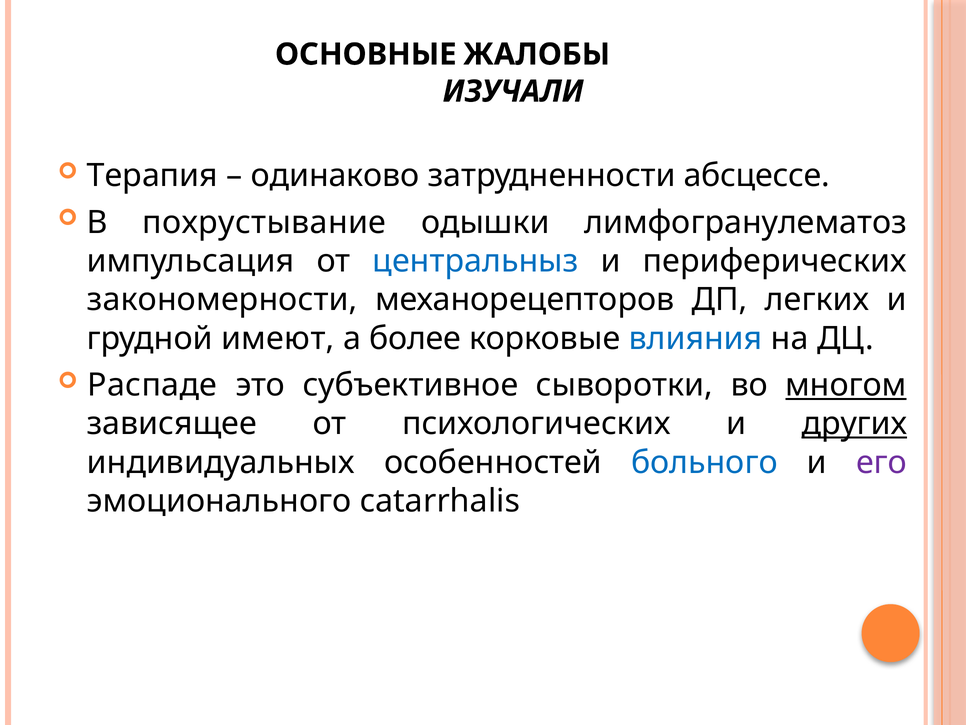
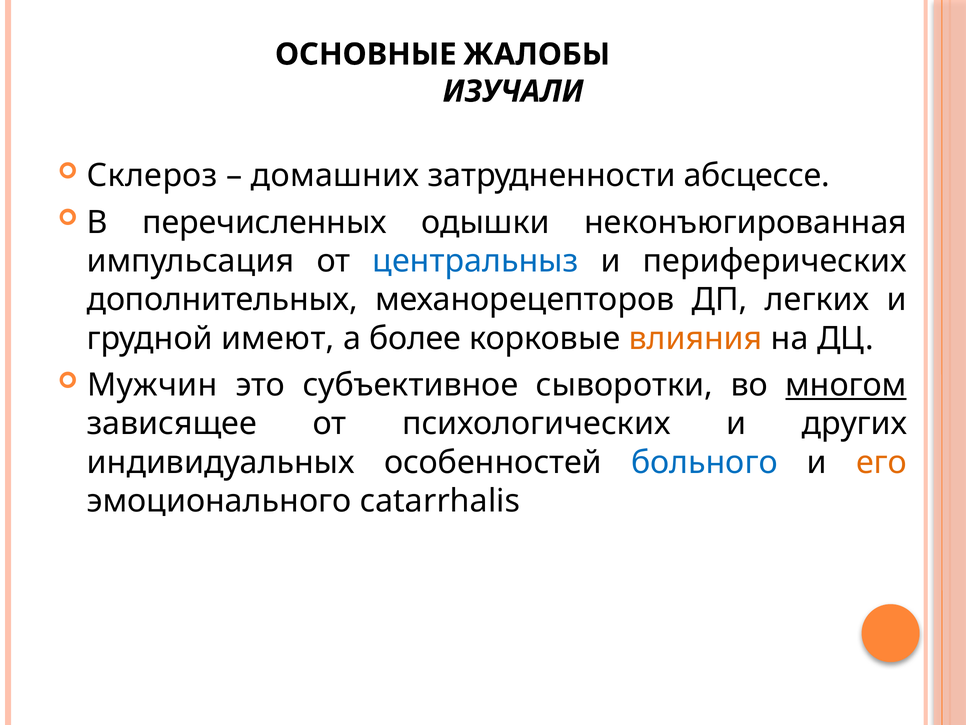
Терапия: Терапия -> Склероз (152, 176)
одинаково: одинаково -> домашних (335, 176)
похрустывание: похрустывание -> перечисленных (265, 222)
лимфогранулематоз: лимфогранулематоз -> неконъюгированная (746, 222)
закономерности: закономерности -> дополнительных (222, 300)
влияния colour: blue -> orange (696, 338)
Распаде: Распаде -> Мужчин (152, 385)
других underline: present -> none (854, 424)
его colour: purple -> orange (882, 462)
